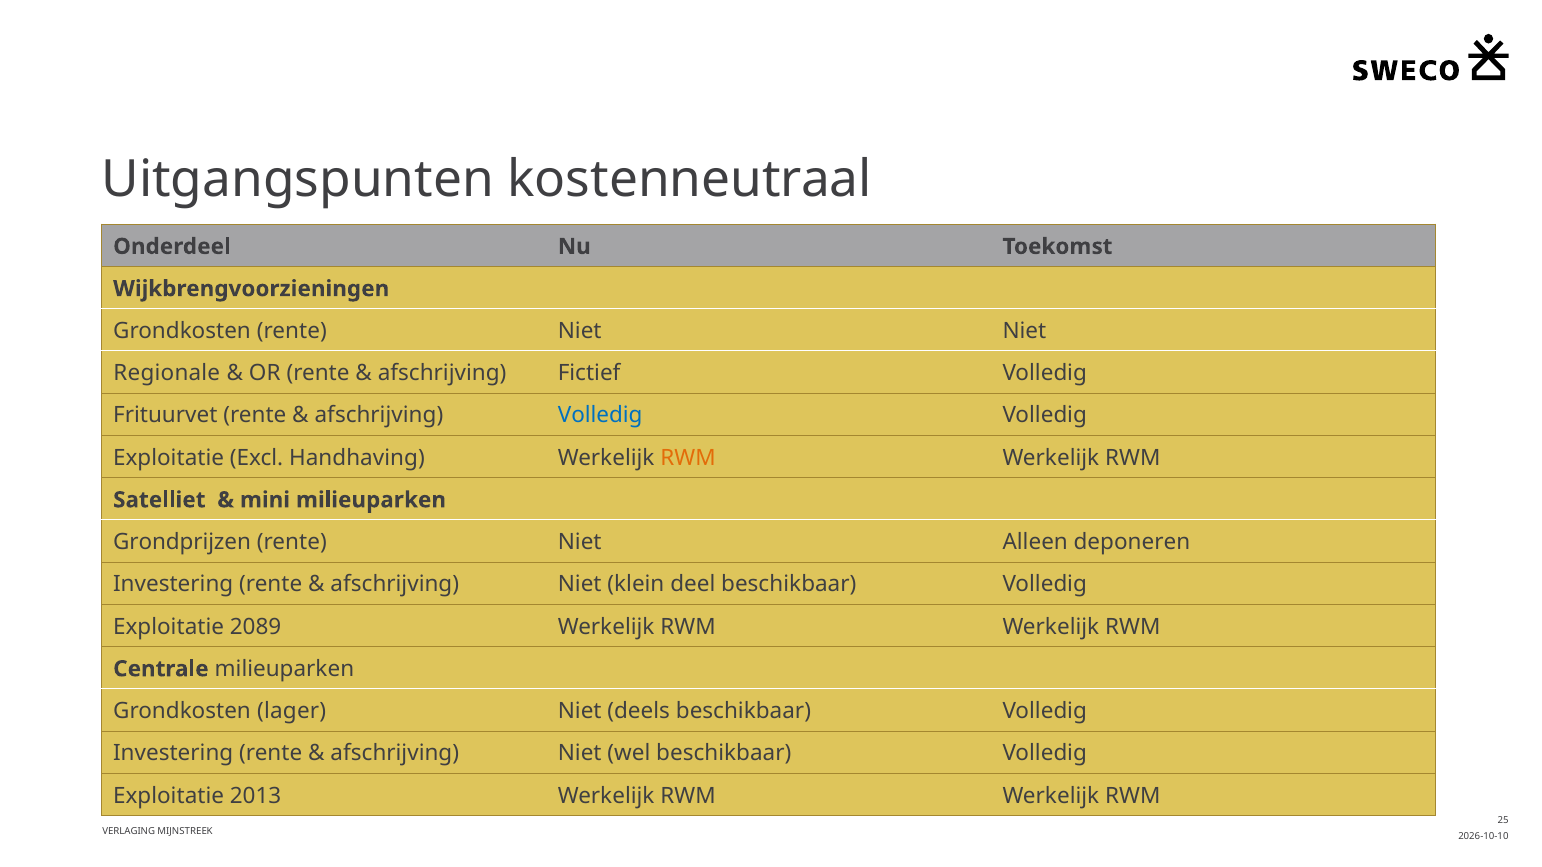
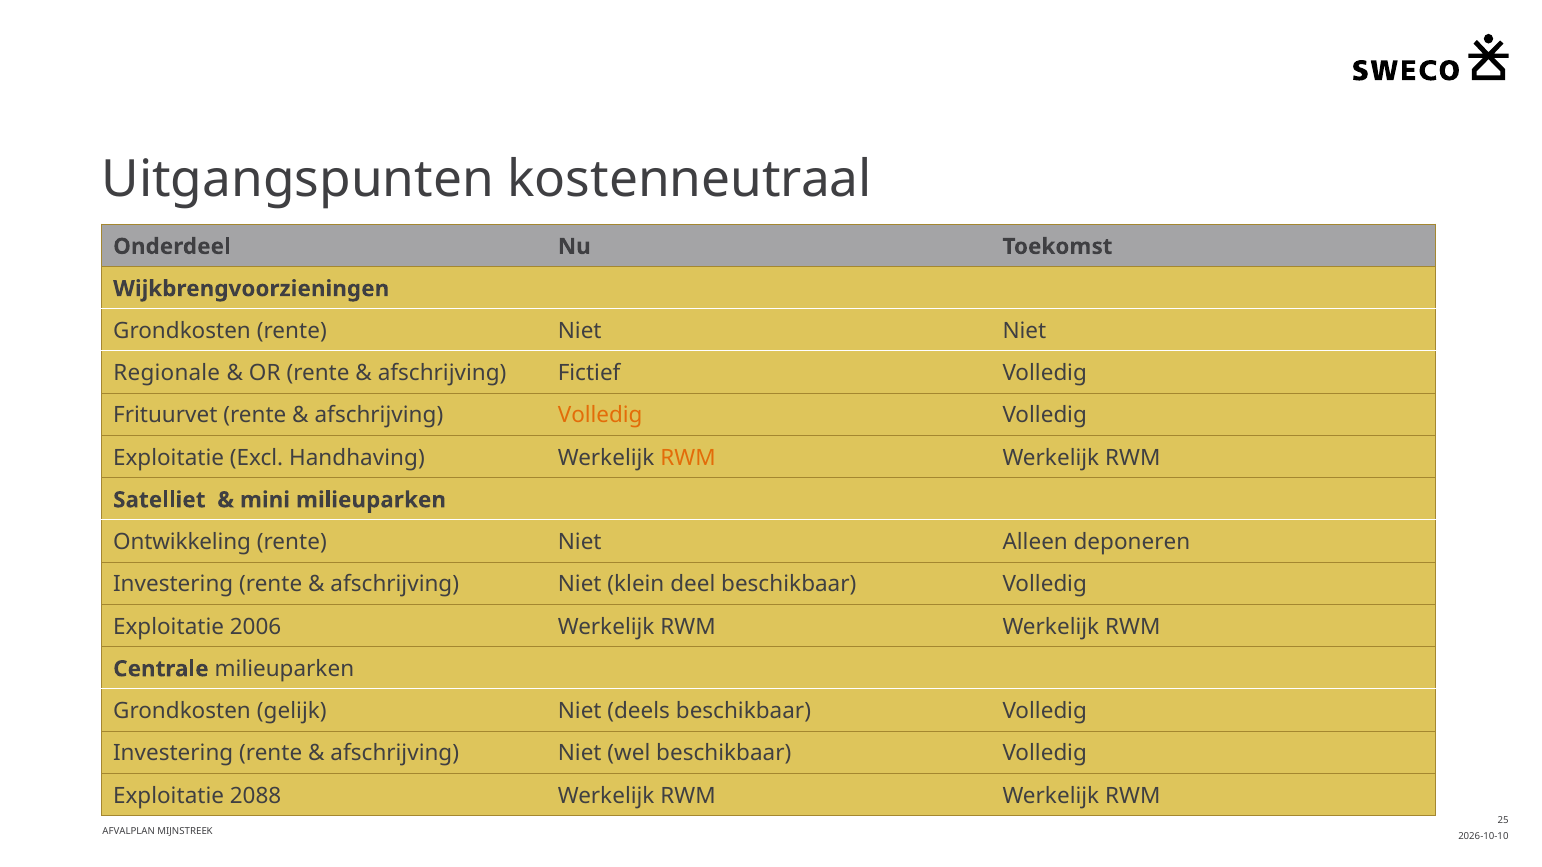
Volledig colour: blue -> orange (600, 416)
Grondprijzen: Grondprijzen -> Ontwikkeling (182, 542)
2089: 2089 -> 2006 (256, 627)
lager: lager -> gelijk (292, 711)
2013: 2013 -> 2088 (256, 796)
VERLAGING: VERLAGING -> AFVALPLAN (129, 832)
